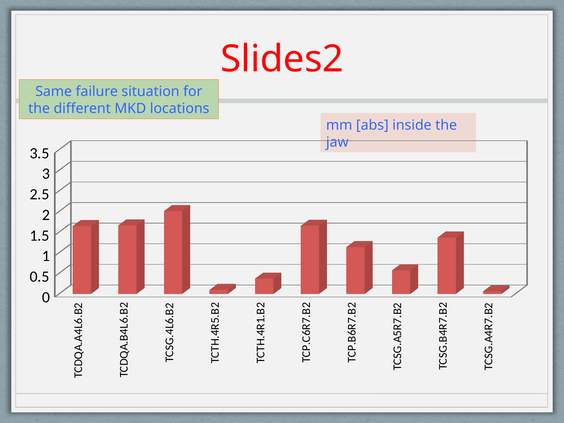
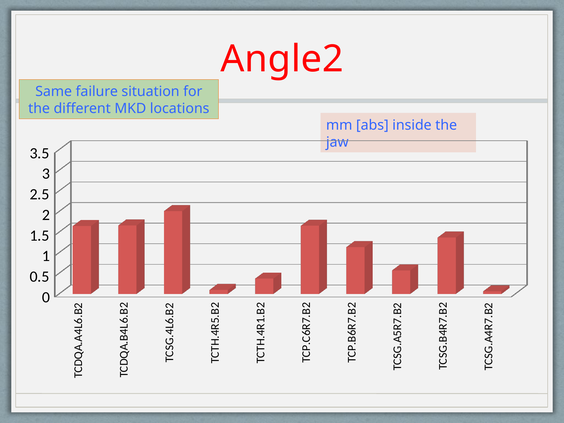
Slides2: Slides2 -> Angle2 (282, 59)
